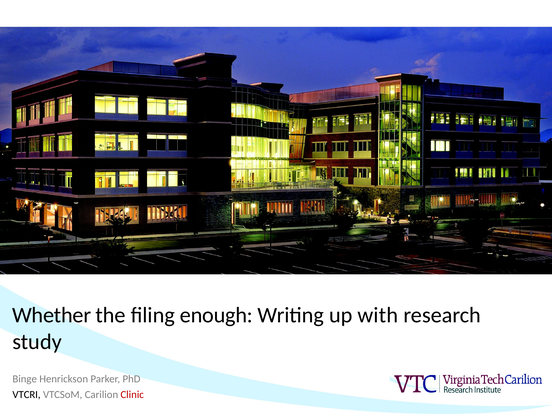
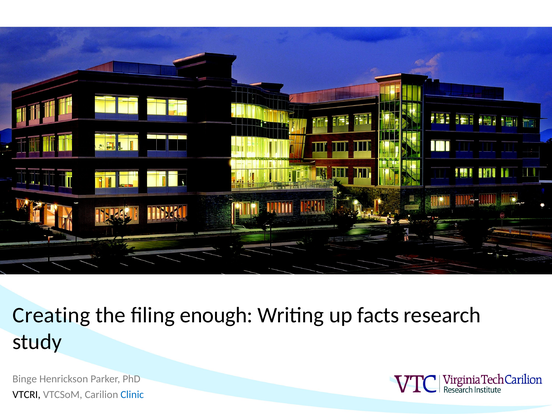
Whether: Whether -> Creating (51, 315)
with: with -> facts (378, 315)
Clinic colour: red -> blue (132, 395)
